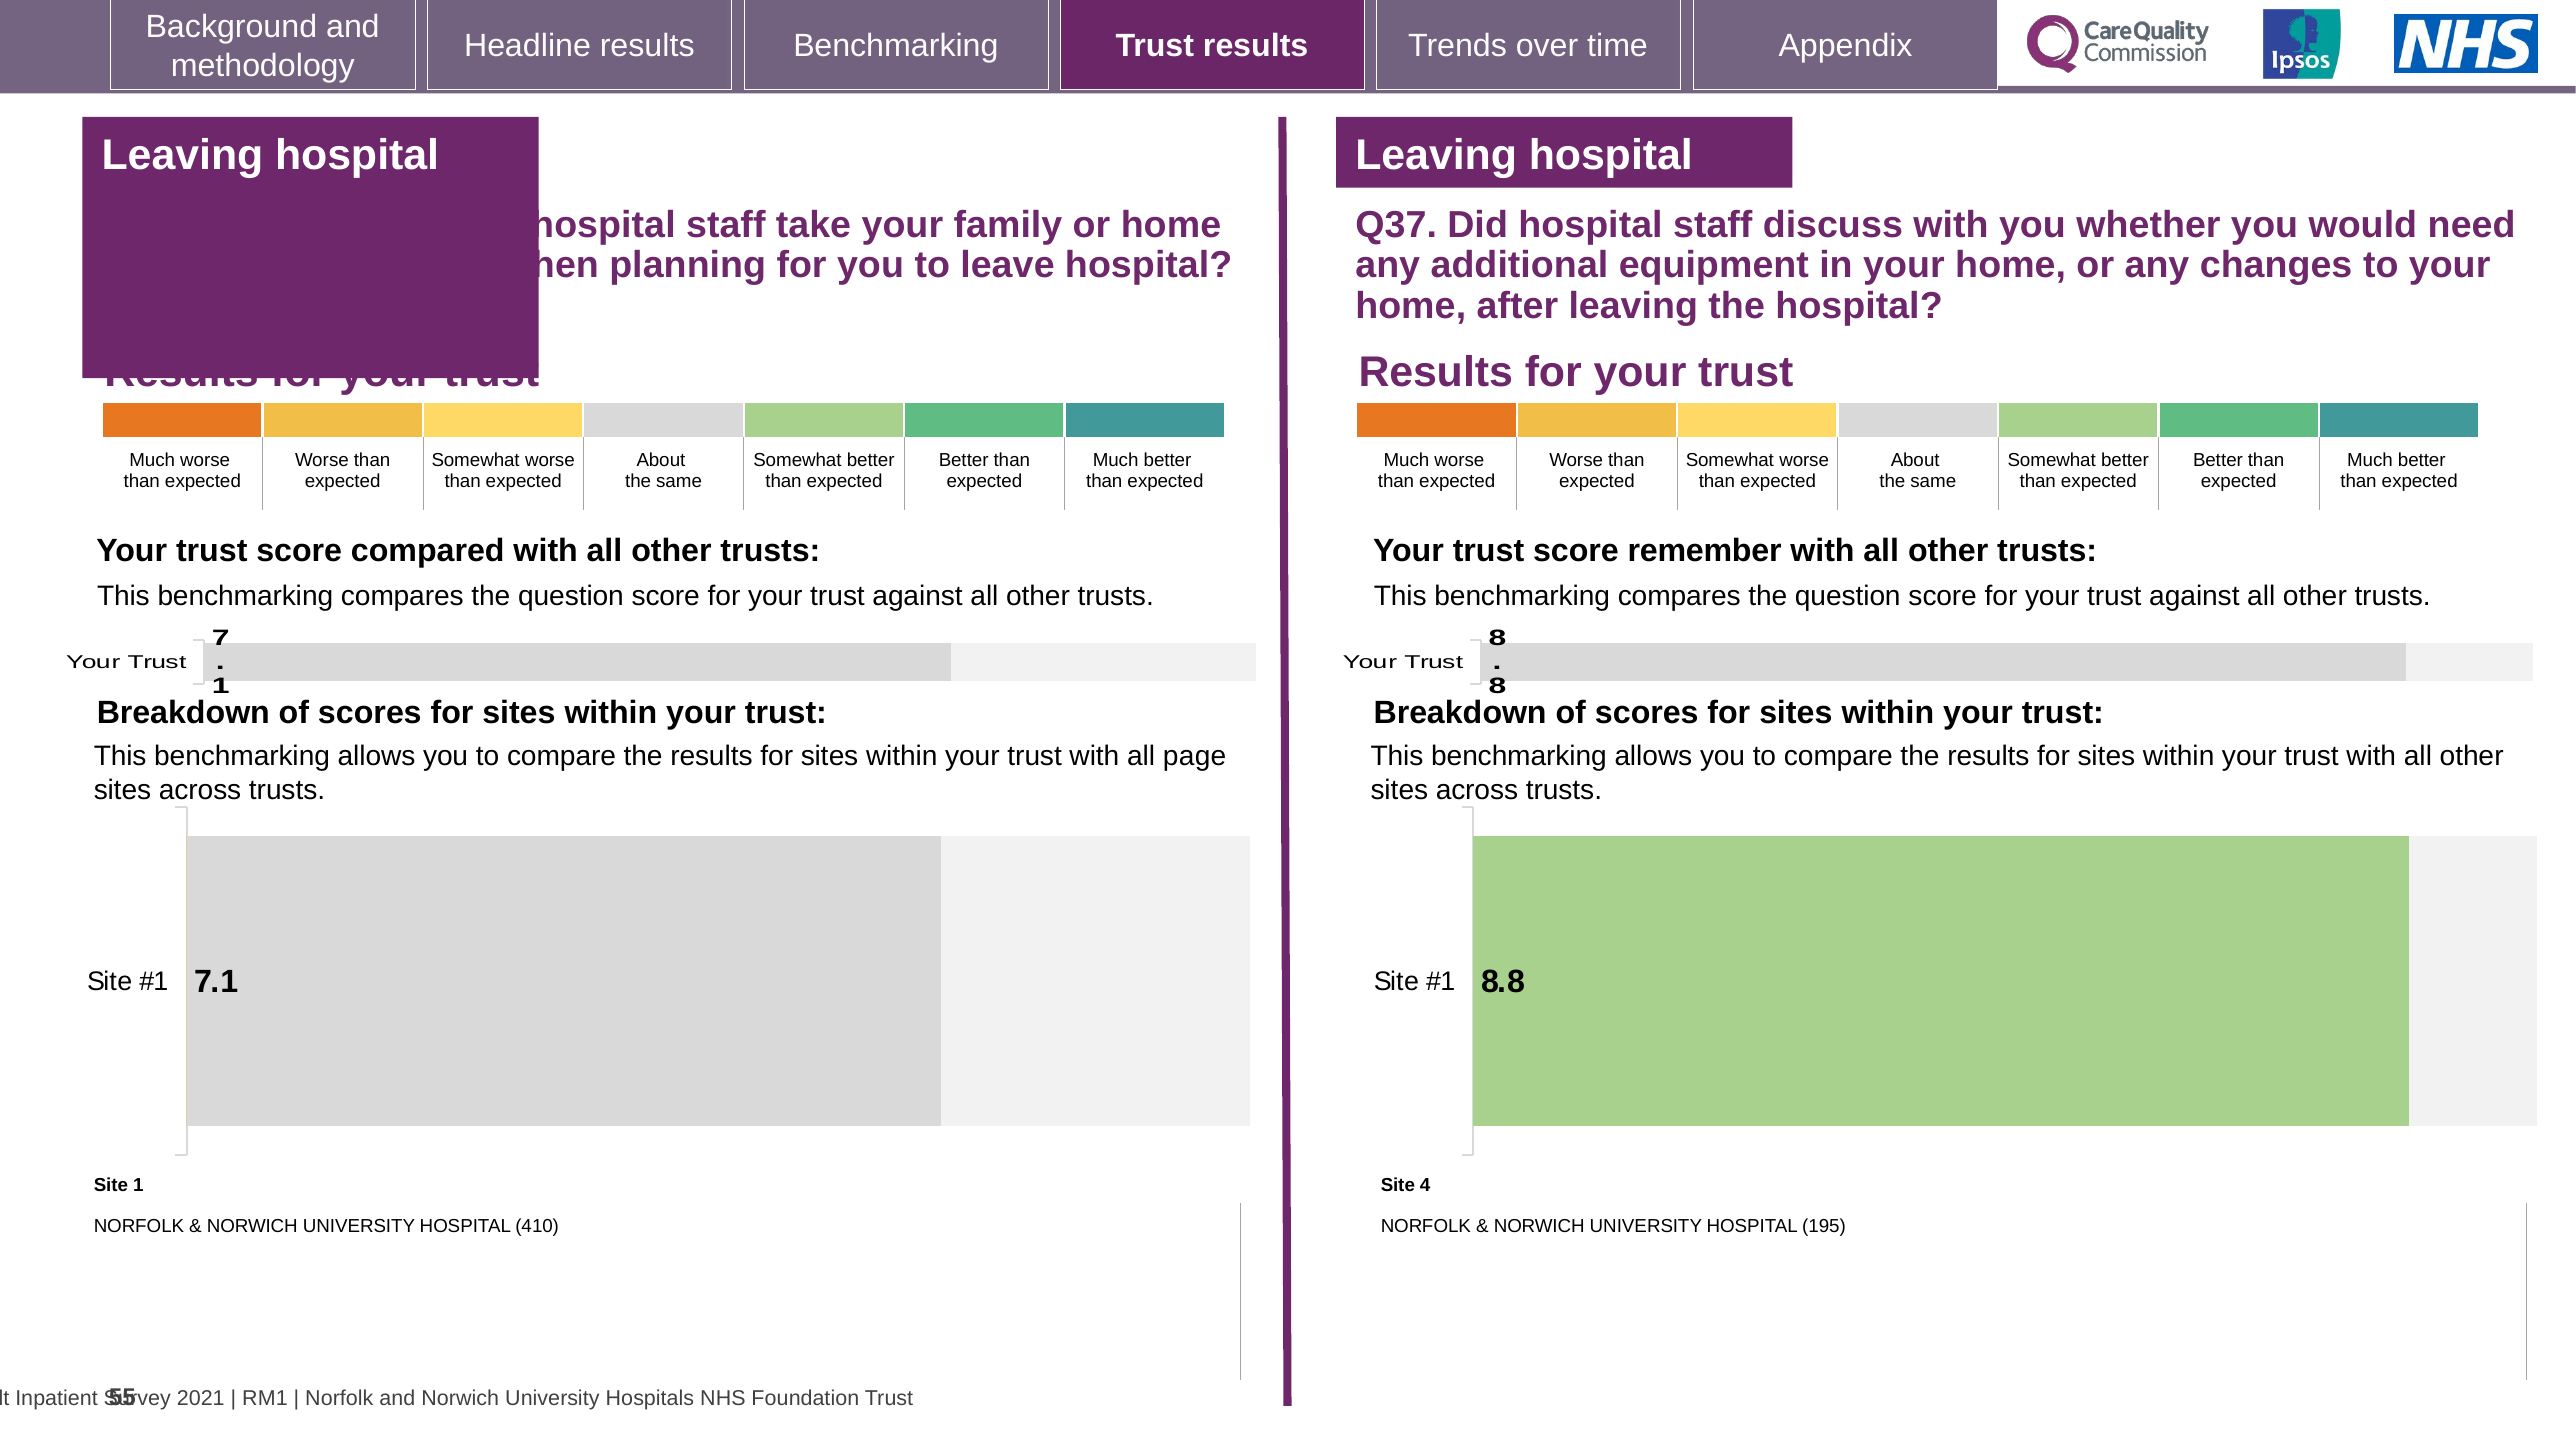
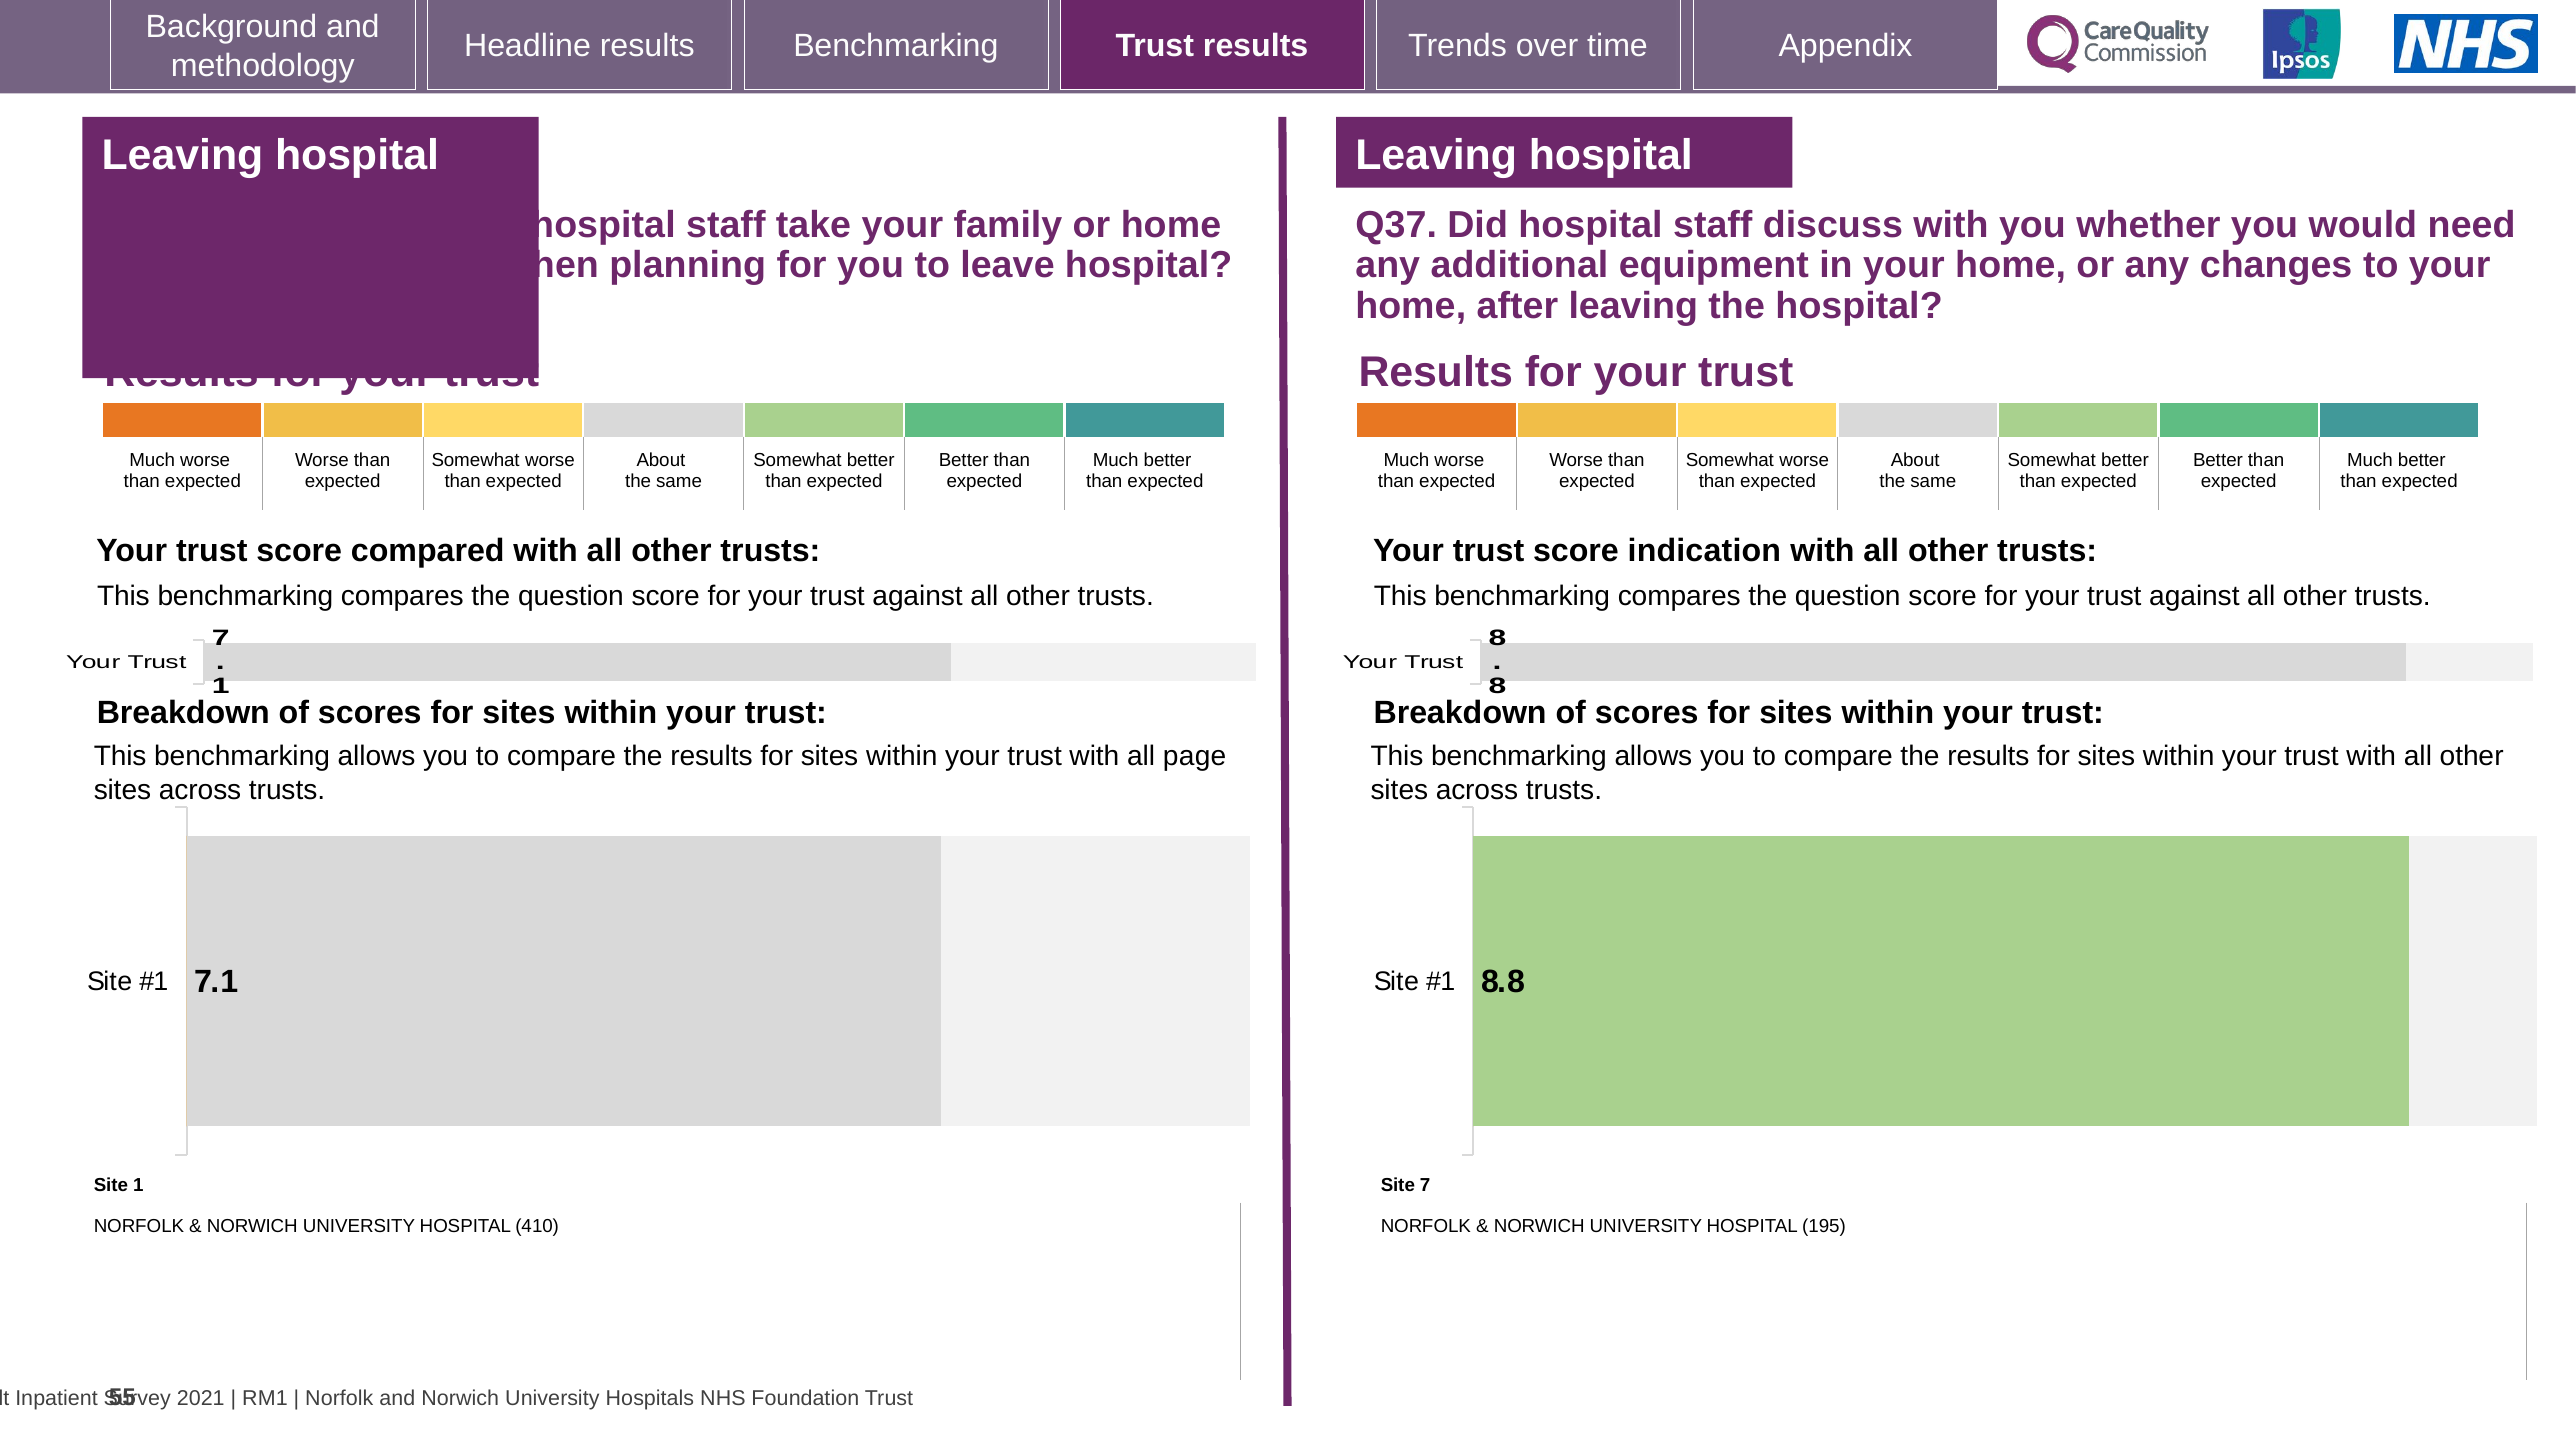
remember: remember -> indication (1704, 551)
Site 4: 4 -> 7 (1425, 1185)
